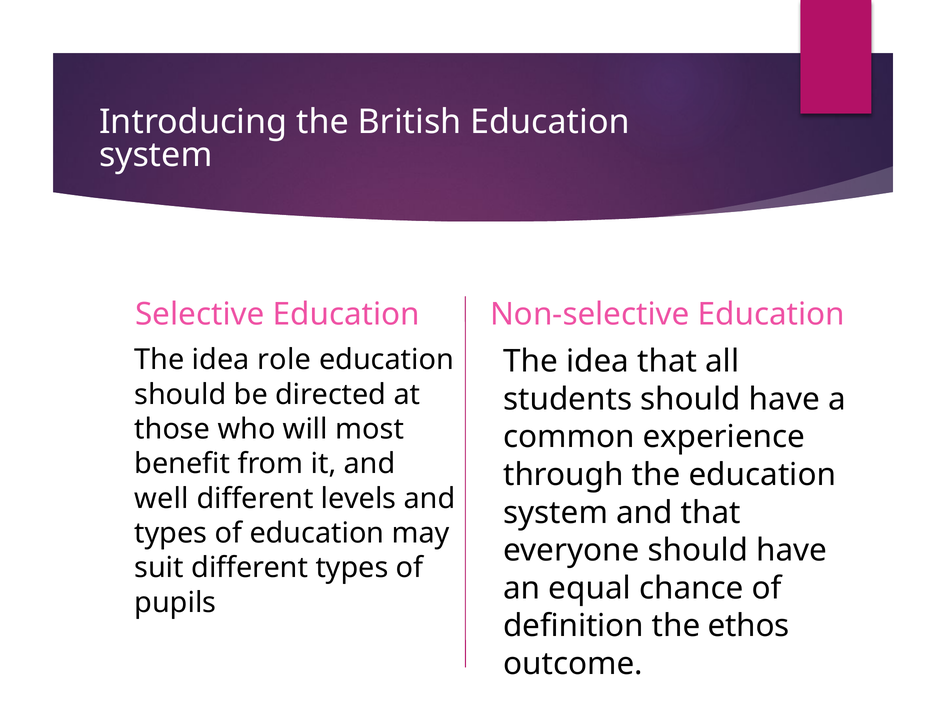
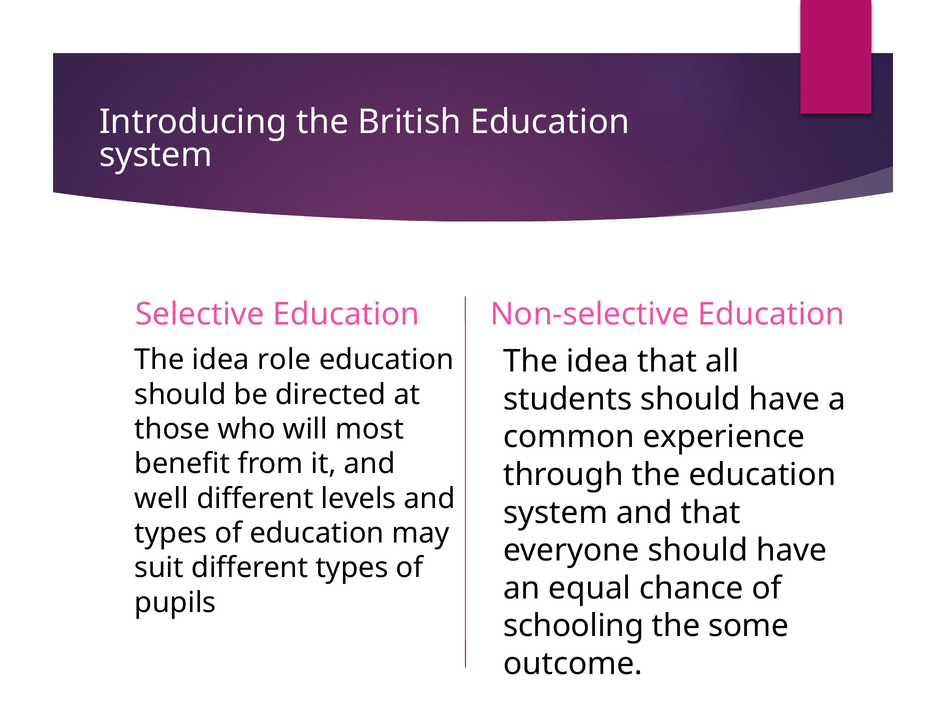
definition: definition -> schooling (574, 626)
ethos: ethos -> some (749, 626)
